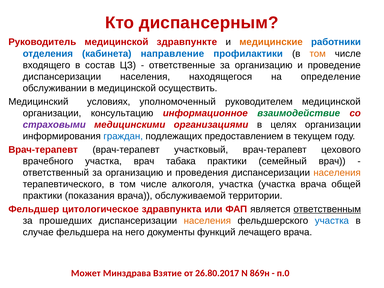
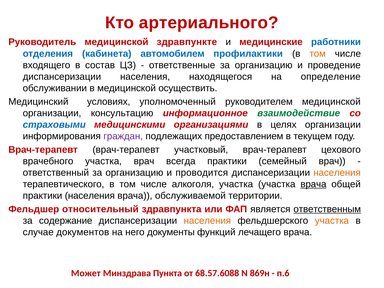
диспансерным: диспансерным -> артериального (209, 23)
медицинские colour: orange -> red (271, 42)
направление: направление -> автомобилем (173, 54)
страховыми colour: purple -> blue (54, 125)
граждан colour: blue -> purple (123, 136)
табака: табака -> всегда (181, 161)
проведения: проведения -> проводится (202, 173)
врача underline: none -> present (313, 184)
практики показания: показания -> населения (90, 196)
цитологическое: цитологическое -> относительный (100, 209)
прошедших: прошедших -> содержание (66, 221)
участка colour: blue -> orange (332, 221)
фельдшера: фельдшера -> документов (83, 232)
Взятие: Взятие -> Пункта (168, 273)
26.80.2017: 26.80.2017 -> 68.57.6088 (217, 273)
п.0: п.0 -> п.6 (283, 273)
